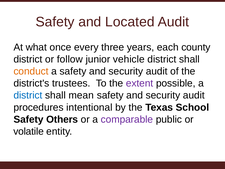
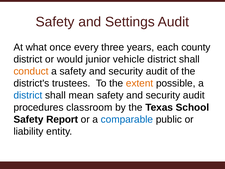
Located: Located -> Settings (130, 22)
follow: follow -> would (70, 59)
extent colour: purple -> orange (140, 83)
intentional: intentional -> classroom (89, 107)
Others: Others -> Report (62, 119)
comparable colour: purple -> blue (127, 119)
volatile: volatile -> liability (28, 131)
